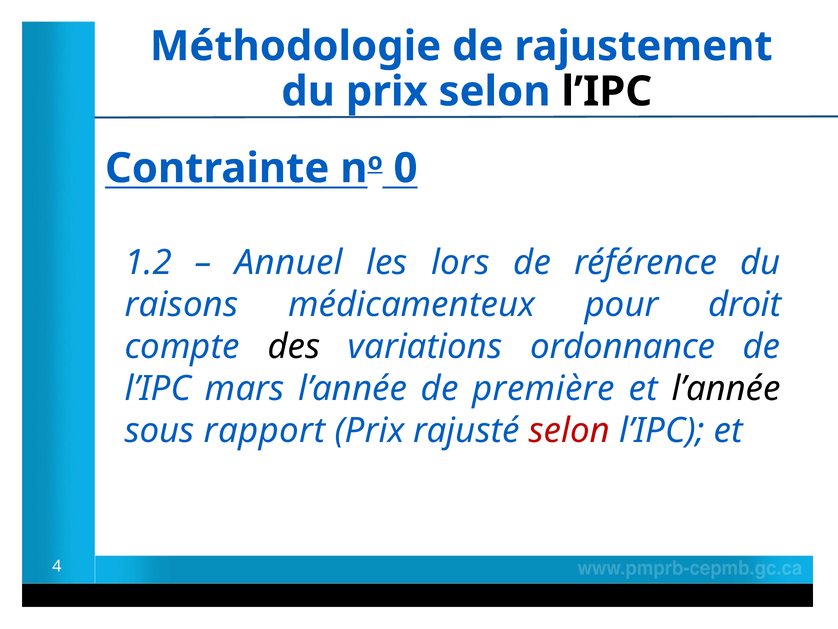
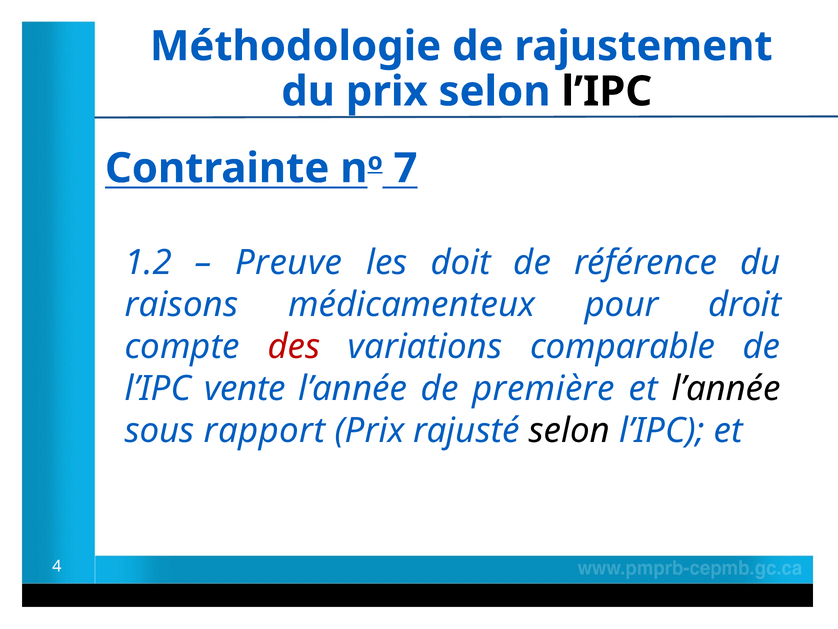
0: 0 -> 7 (406, 168)
Annuel: Annuel -> Preuve (289, 263)
lors: lors -> doit (461, 263)
des colour: black -> red (294, 346)
ordonnance: ordonnance -> comparable (623, 346)
mars: mars -> vente (245, 388)
selon colour: red -> black (569, 430)
